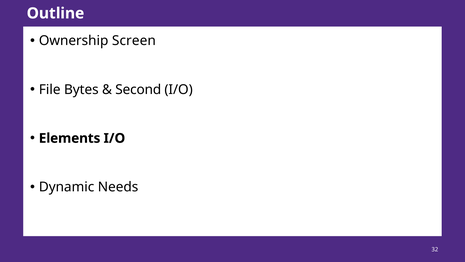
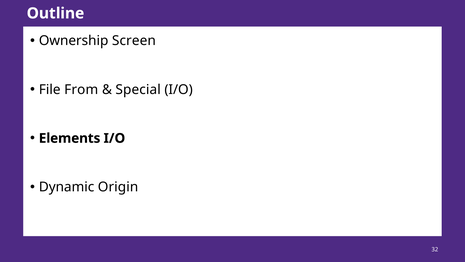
Bytes: Bytes -> From (81, 89)
Second: Second -> Special (138, 89)
Needs: Needs -> Origin (118, 187)
